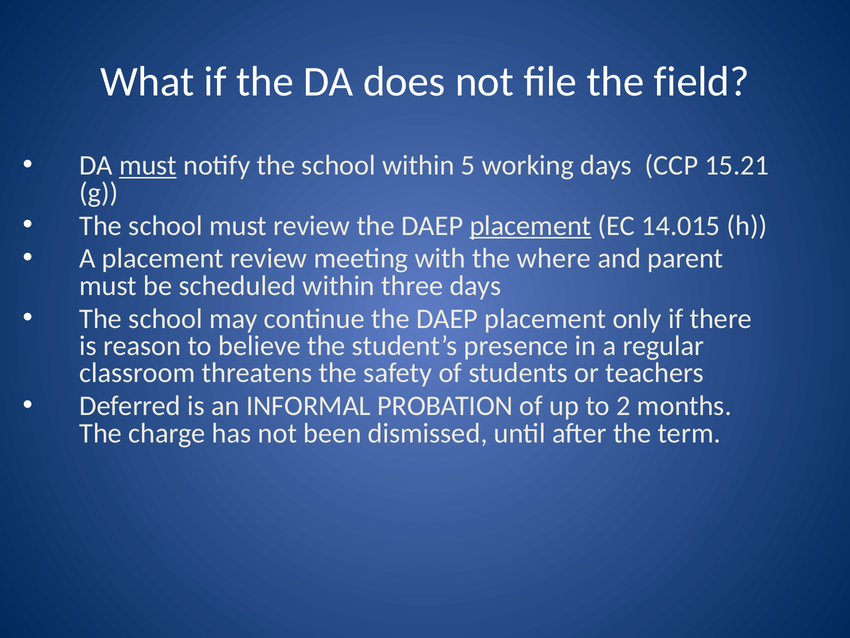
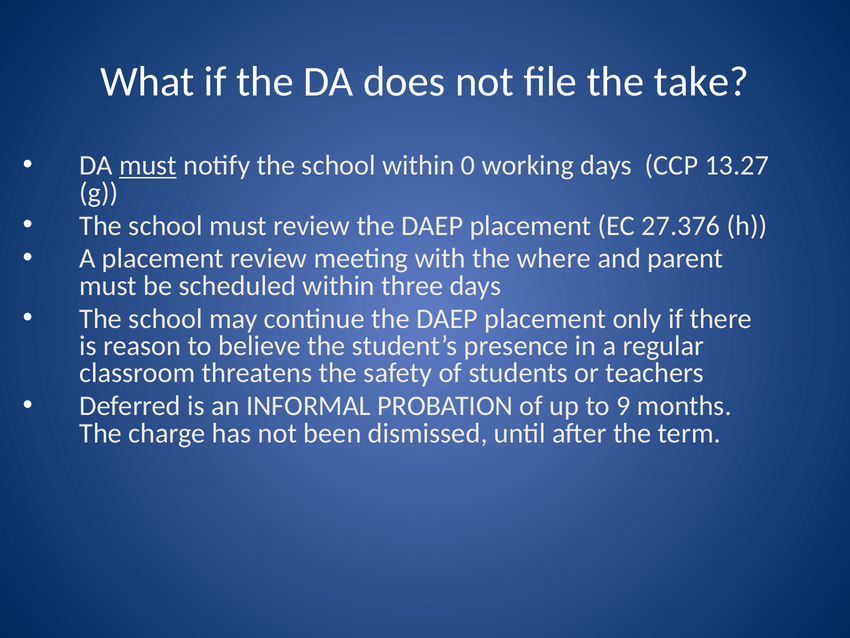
field: field -> take (702, 82)
5: 5 -> 0 (468, 165)
15.21: 15.21 -> 13.27 (737, 165)
placement underline: present -> none (530, 225)
14.015: 14.015 -> 27.376 (681, 225)
2: 2 -> 9 (623, 406)
